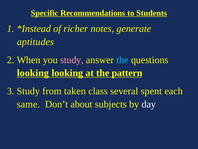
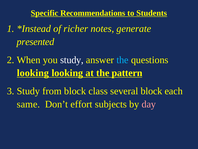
aptitudes: aptitudes -> presented (36, 42)
study colour: pink -> white (72, 60)
from taken: taken -> block (75, 91)
several spent: spent -> block (151, 91)
about: about -> effort (81, 104)
day colour: white -> pink (149, 104)
